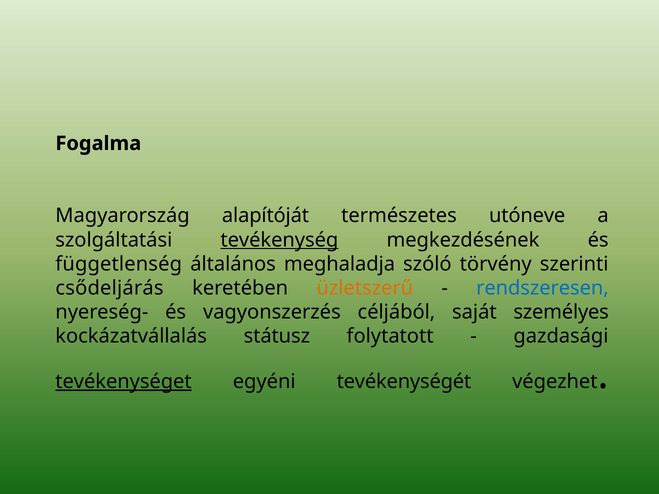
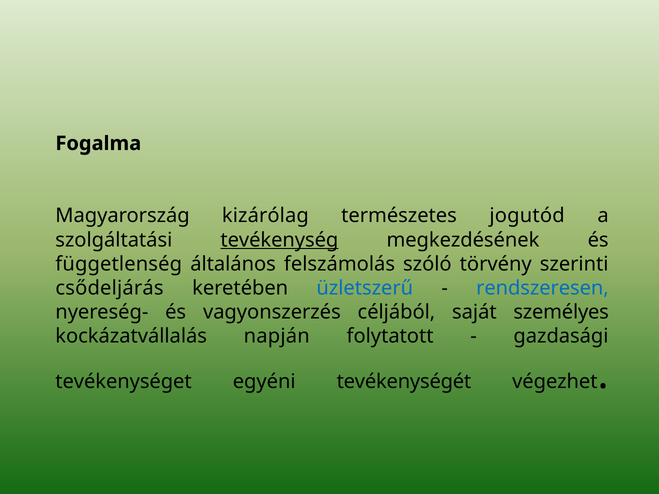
alapítóját: alapítóját -> kizárólag (265, 216)
utóneve: utóneve -> jogutód (527, 216)
meghaladja: meghaladja -> felszámolás (340, 264)
üzletszerű colour: orange -> blue (365, 288)
státusz: státusz -> napján (277, 337)
tevékenységet underline: present -> none (124, 382)
